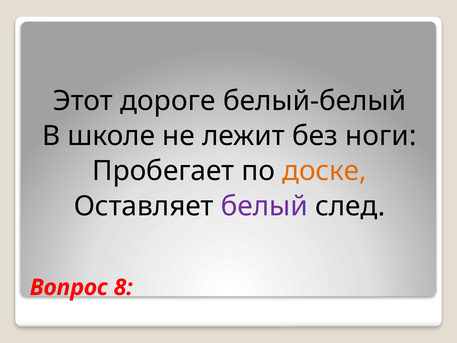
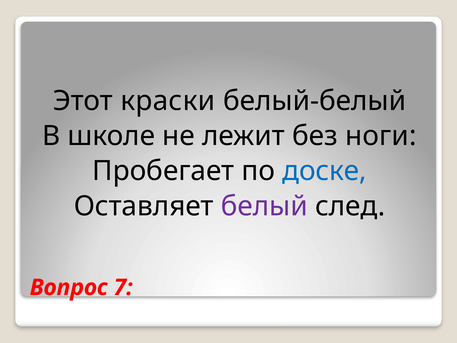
дороге: дороге -> краски (168, 101)
доске colour: orange -> blue (324, 171)
8: 8 -> 7 (123, 287)
